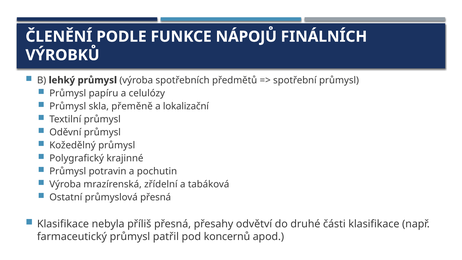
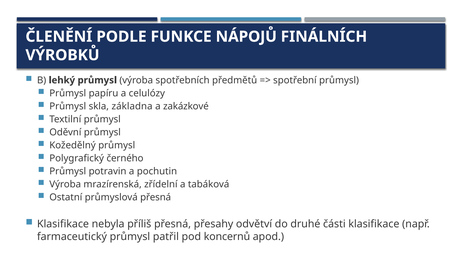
přeměně: přeměně -> základna (132, 106)
lokalizační: lokalizační -> zakázkové (186, 106)
krajinné: krajinné -> černého (125, 158)
